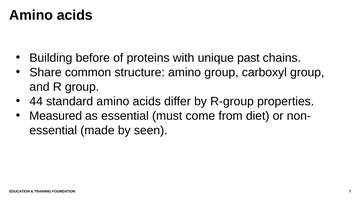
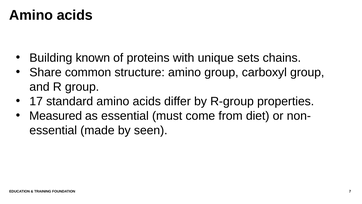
before: before -> known (93, 58)
past: past -> sets (248, 58)
44: 44 -> 17 (36, 101)
